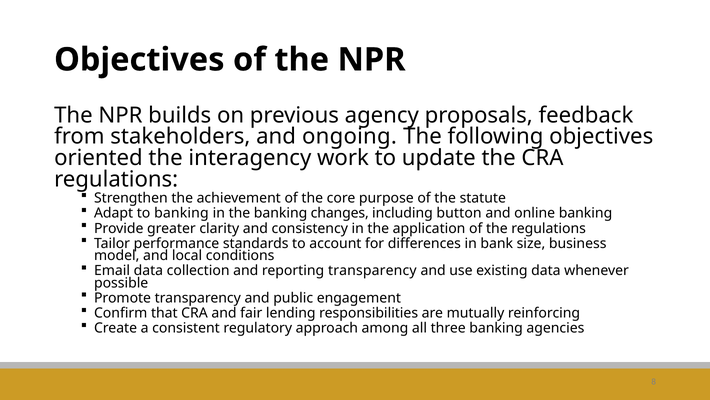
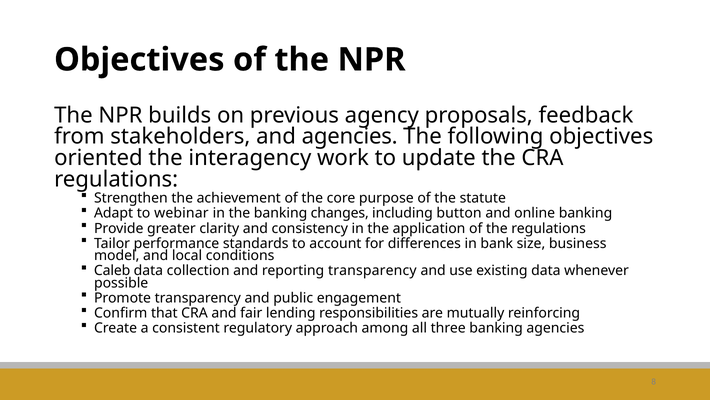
and ongoing: ongoing -> agencies (350, 136)
to banking: banking -> webinar (181, 213)
Email: Email -> Caleb (112, 270)
